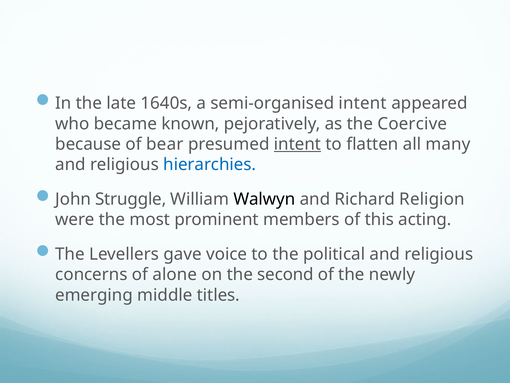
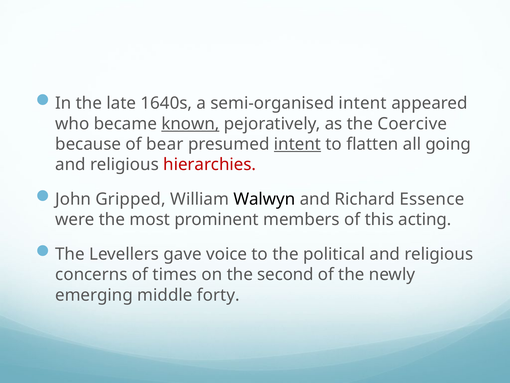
known underline: none -> present (190, 124)
many: many -> going (448, 144)
hierarchies colour: blue -> red (210, 164)
Struggle: Struggle -> Gripped (131, 199)
Religion: Religion -> Essence (432, 199)
alone: alone -> times (175, 274)
titles: titles -> forty (218, 295)
